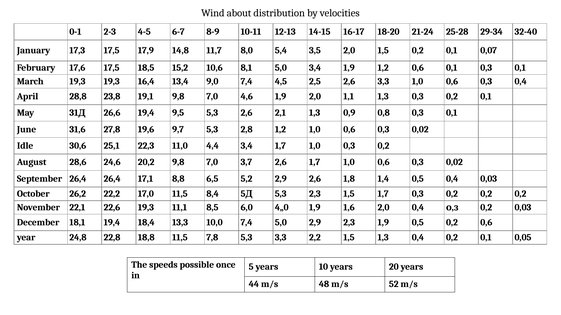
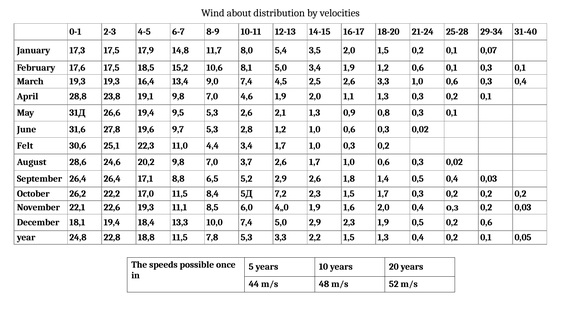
32-40: 32-40 -> 31-40 (526, 32)
Idle: Idle -> Felt (25, 146)
5,3: 5,3 -> 7,2 (281, 194)
